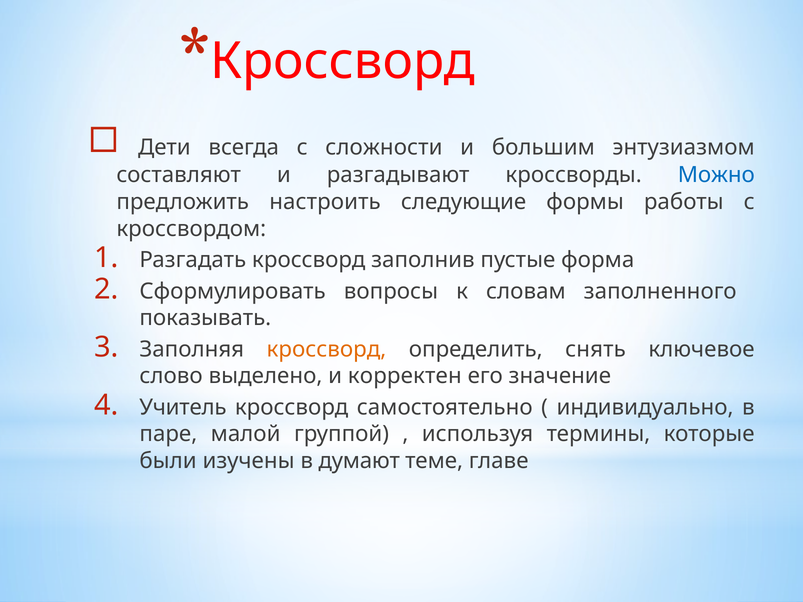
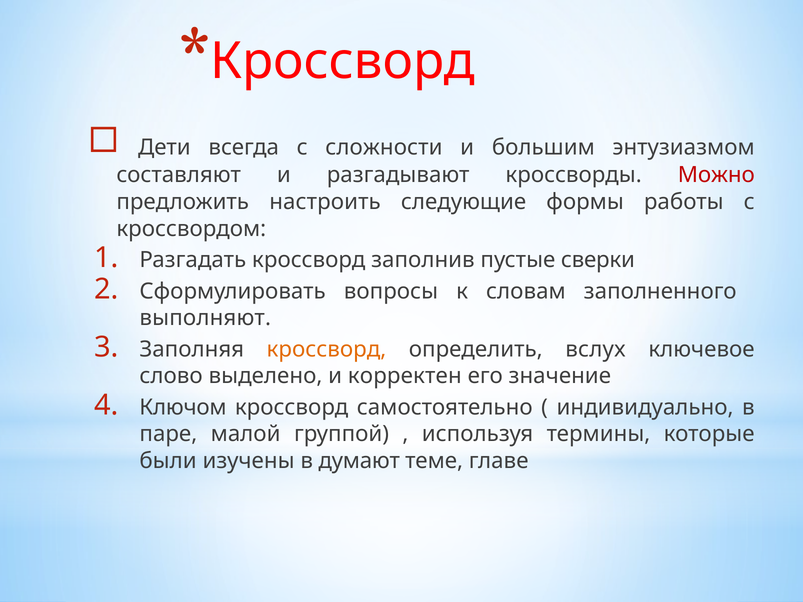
Можно colour: blue -> red (716, 175)
форма: форма -> сверки (598, 260)
показывать: показывать -> выполняют (205, 318)
снять: снять -> вслух (595, 349)
Учитель: Учитель -> Ключом (183, 408)
